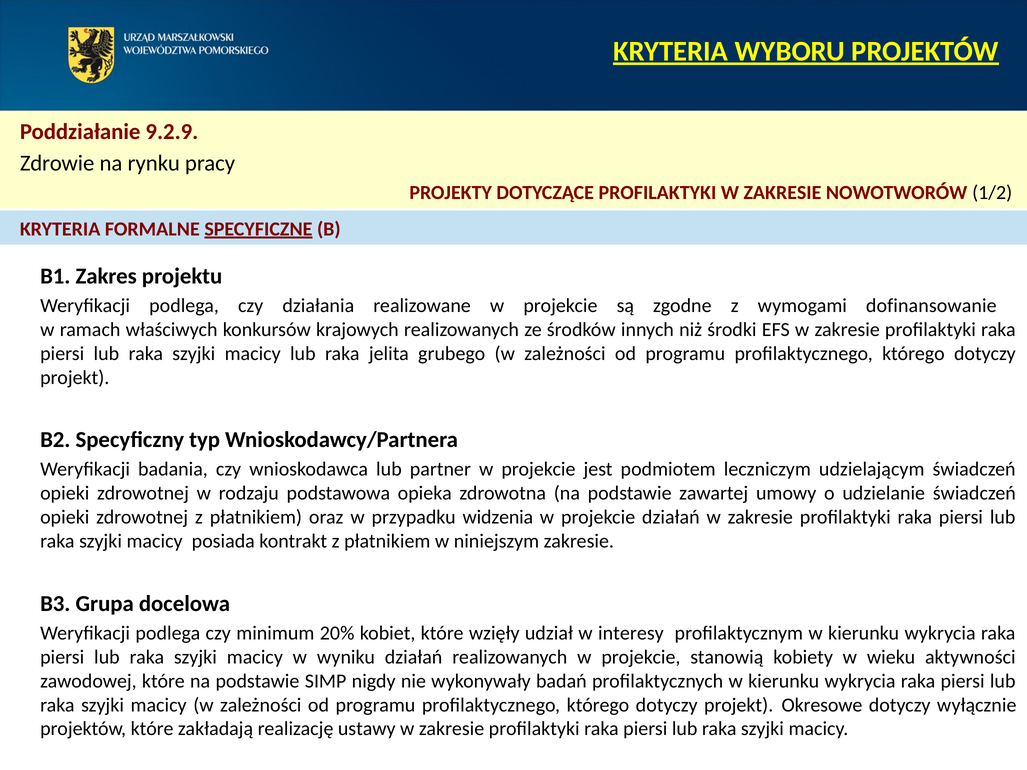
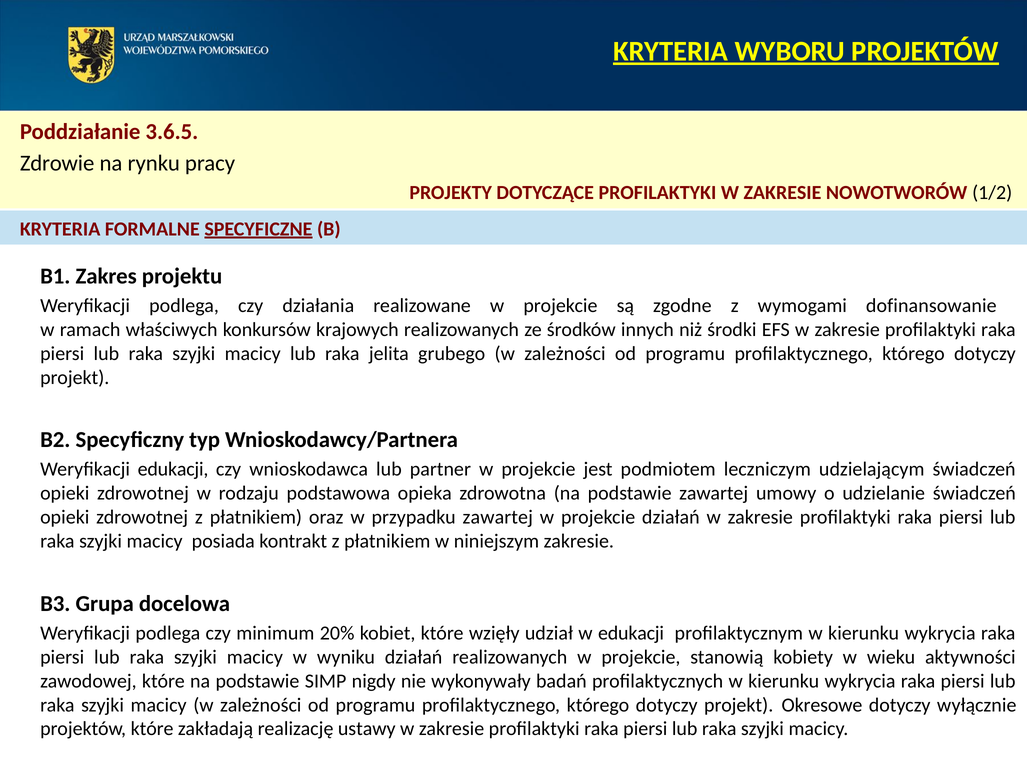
9.2.9: 9.2.9 -> 3.6.5 (172, 132)
Weryfikacji badania: badania -> edukacji (173, 469)
przypadku widzenia: widzenia -> zawartej (498, 517)
w interesy: interesy -> edukacji (631, 633)
